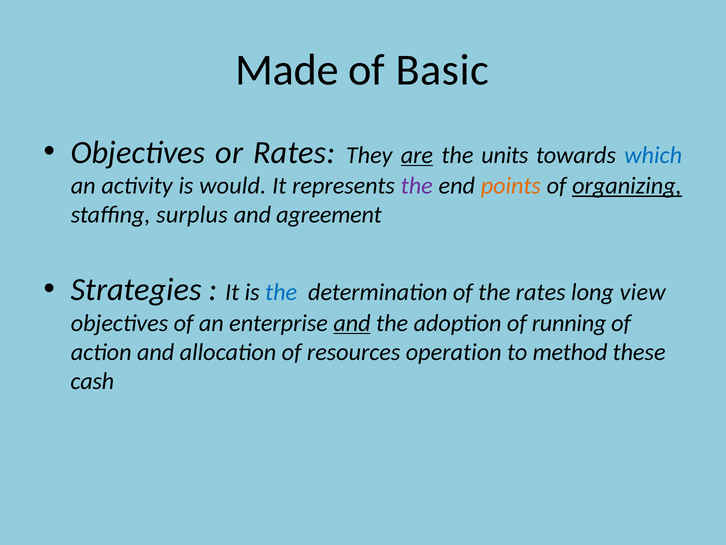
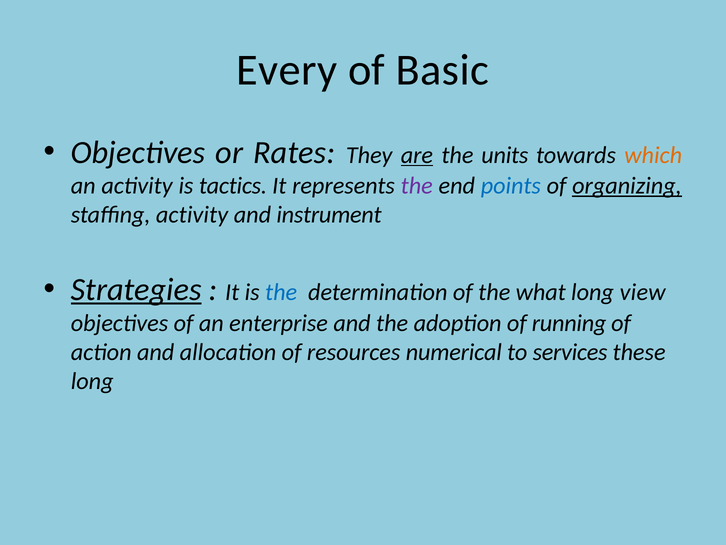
Made: Made -> Every (287, 70)
which colour: blue -> orange (653, 155)
would: would -> tactics (233, 186)
points colour: orange -> blue (511, 186)
staffing surplus: surplus -> activity (192, 215)
agreement: agreement -> instrument (329, 215)
Strategies underline: none -> present (136, 289)
the rates: rates -> what (541, 292)
and underline: present -> none (352, 323)
operation: operation -> numerical (454, 352)
method: method -> services (570, 352)
cash: cash -> long (92, 381)
